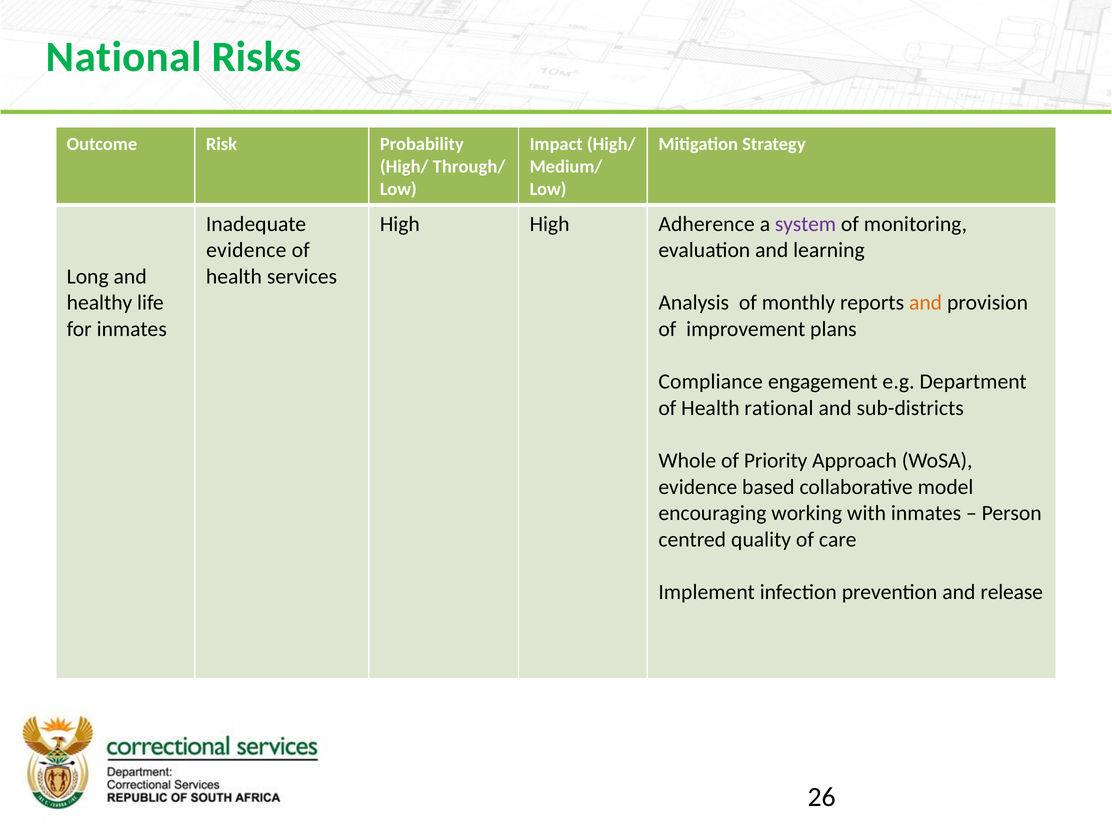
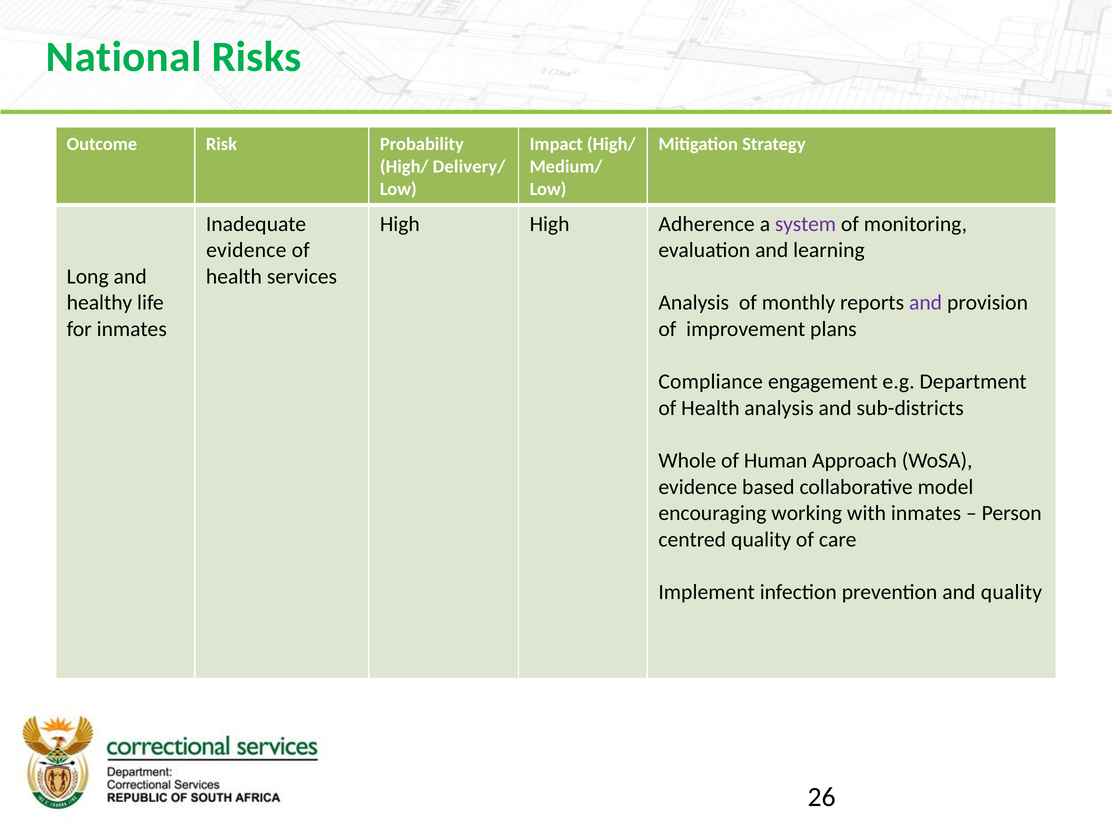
Through/: Through/ -> Delivery/ (469, 167)
and colour: orange -> purple (926, 303)
Health rational: rational -> analysis (779, 408)
Priority: Priority -> Human (776, 461)
and release: release -> quality (1011, 592)
